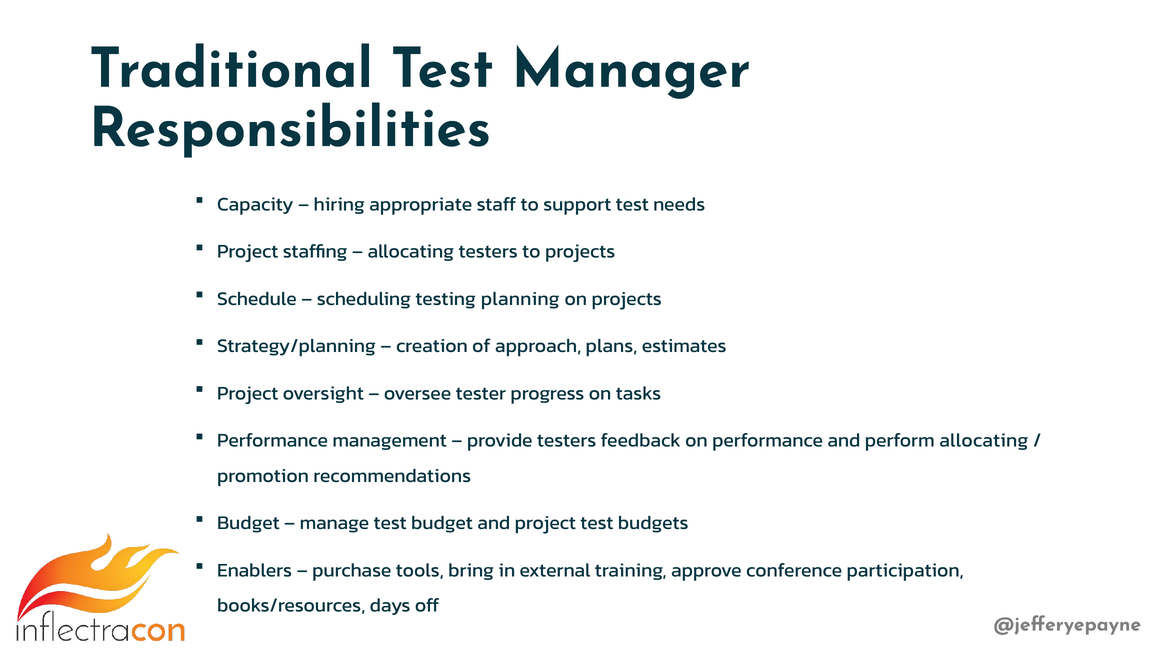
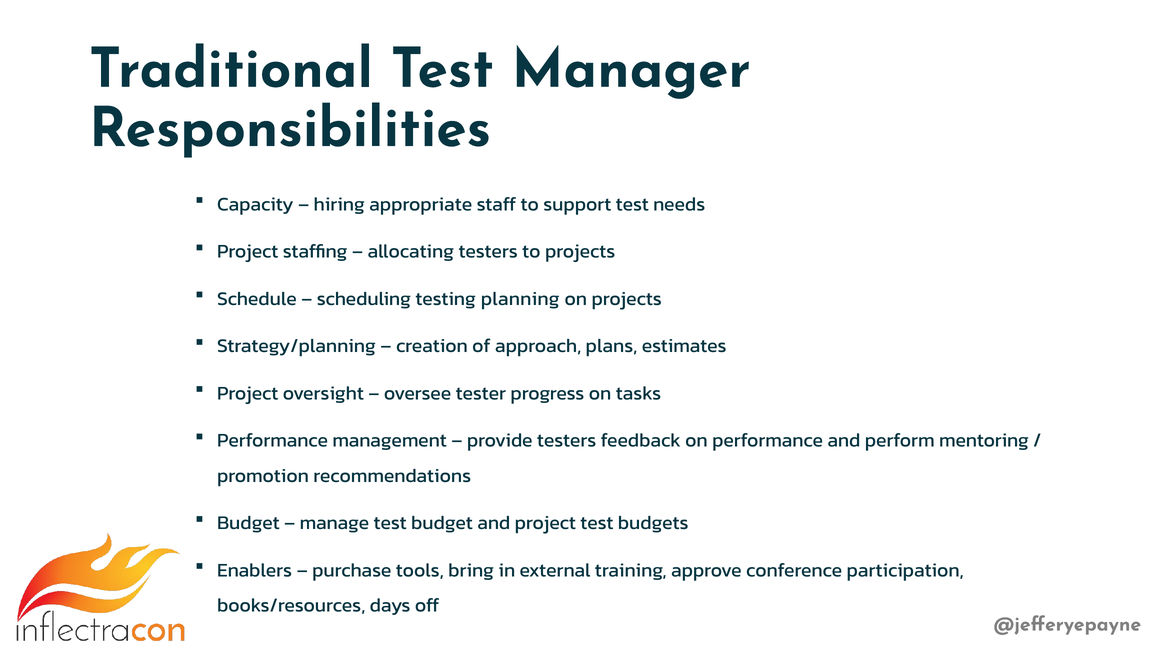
perform allocating: allocating -> mentoring (984, 440)
